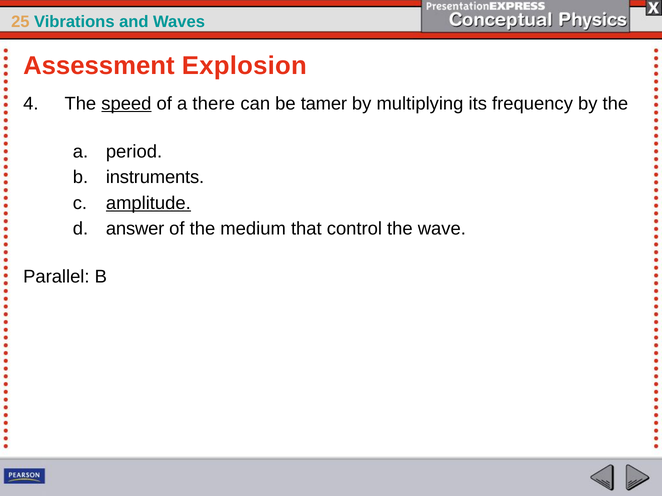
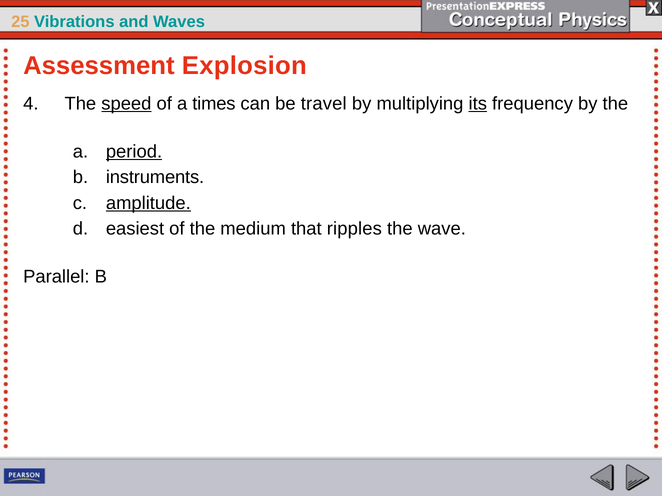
there: there -> times (214, 104)
tamer: tamer -> travel (324, 104)
its underline: none -> present (478, 104)
period underline: none -> present (134, 152)
answer: answer -> easiest (135, 229)
control: control -> ripples (354, 229)
